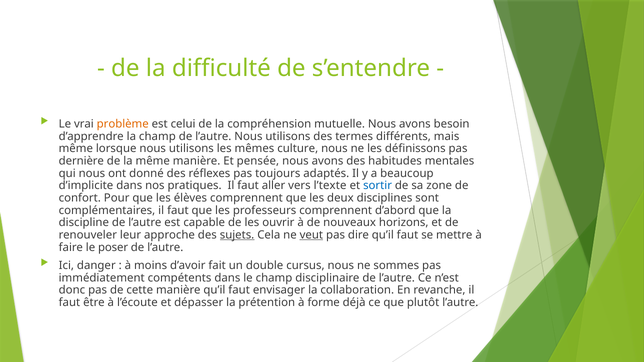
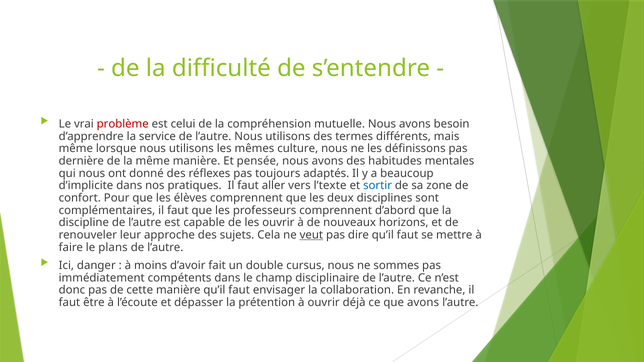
problème colour: orange -> red (123, 124)
la champ: champ -> service (157, 137)
sujets underline: present -> none (237, 235)
poser: poser -> plans (113, 247)
à forme: forme -> ouvrir (324, 303)
que plutôt: plutôt -> avons (423, 303)
